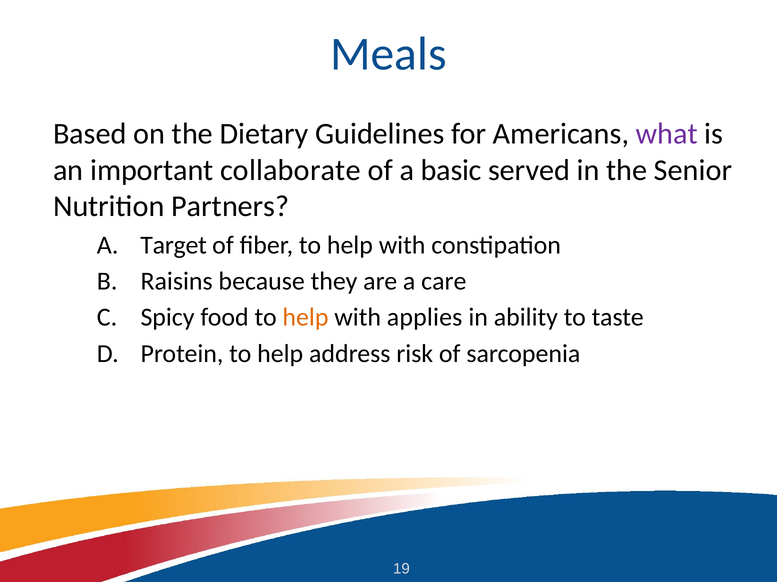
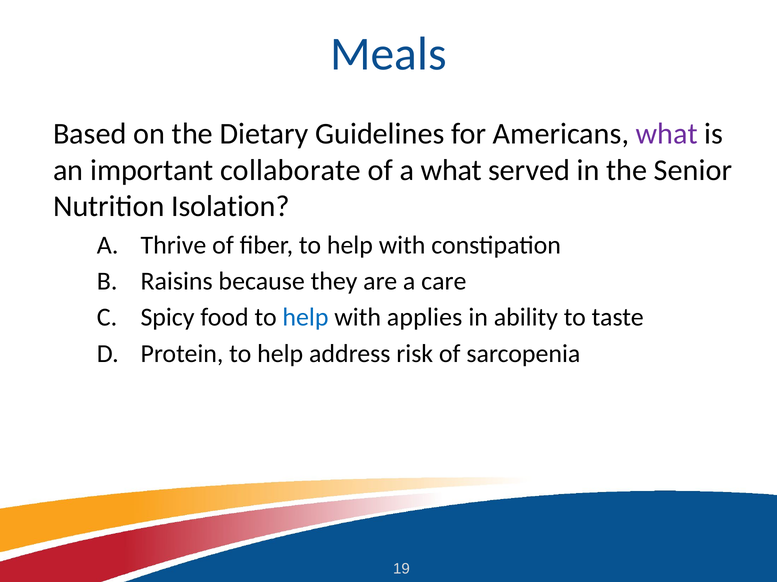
a basic: basic -> what (451, 170)
Partners: Partners -> Isolation (230, 207)
Target: Target -> Thrive (173, 245)
help colour: orange -> blue (305, 318)
